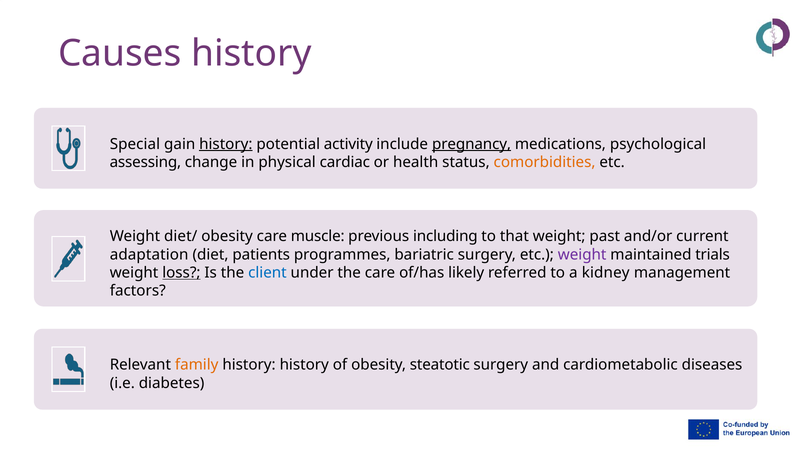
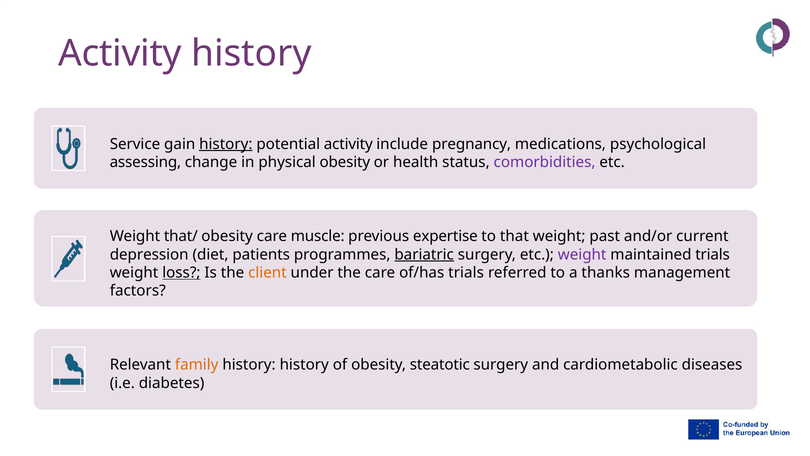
Causes: Causes -> Activity (120, 53)
Special: Special -> Service (135, 144)
pregnancy underline: present -> none (472, 144)
physical cardiac: cardiac -> obesity (345, 162)
comorbidities colour: orange -> purple (545, 162)
diet/: diet/ -> that/ (181, 236)
including: including -> expertise (445, 236)
adaptation: adaptation -> depression (149, 254)
bariatric underline: none -> present (424, 254)
client colour: blue -> orange (267, 272)
of/has likely: likely -> trials (466, 272)
kidney: kidney -> thanks (606, 272)
